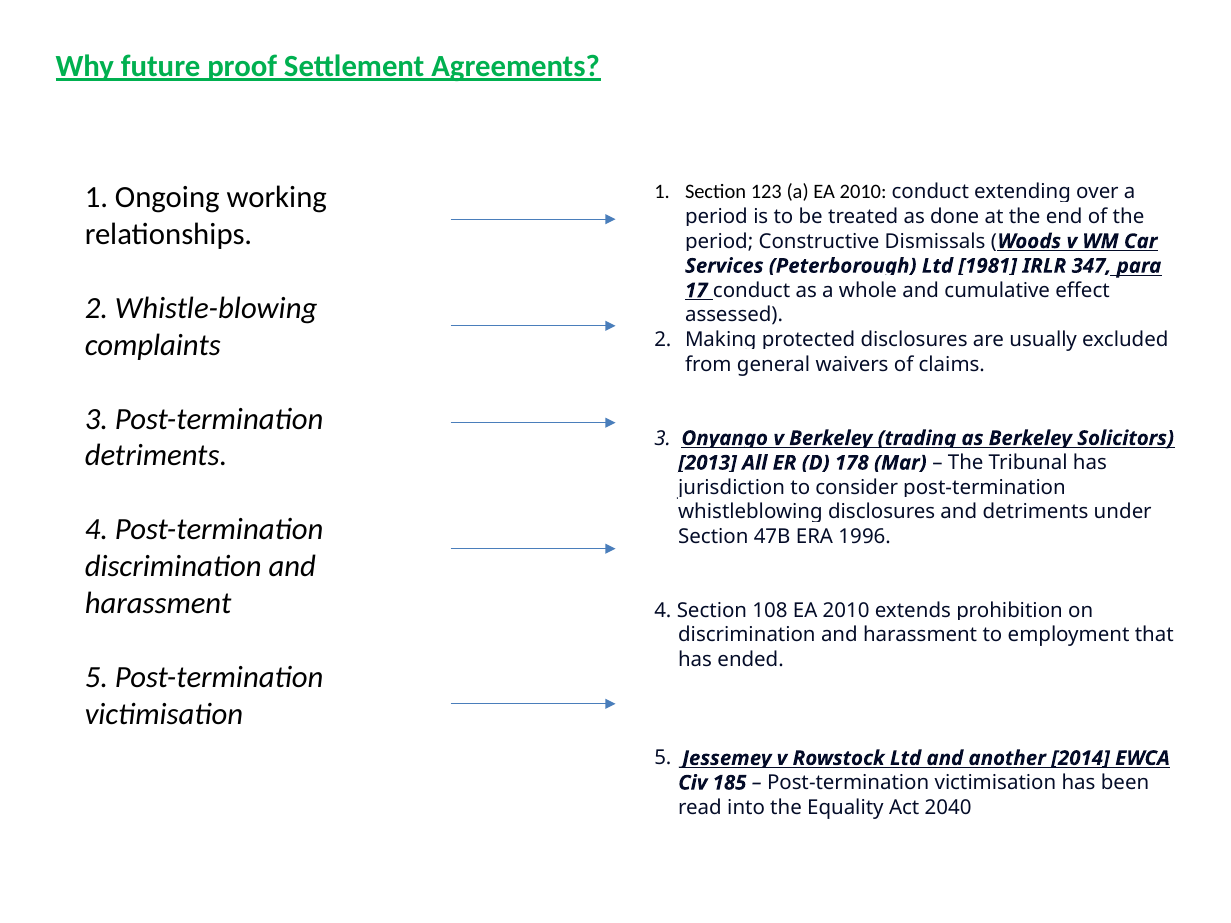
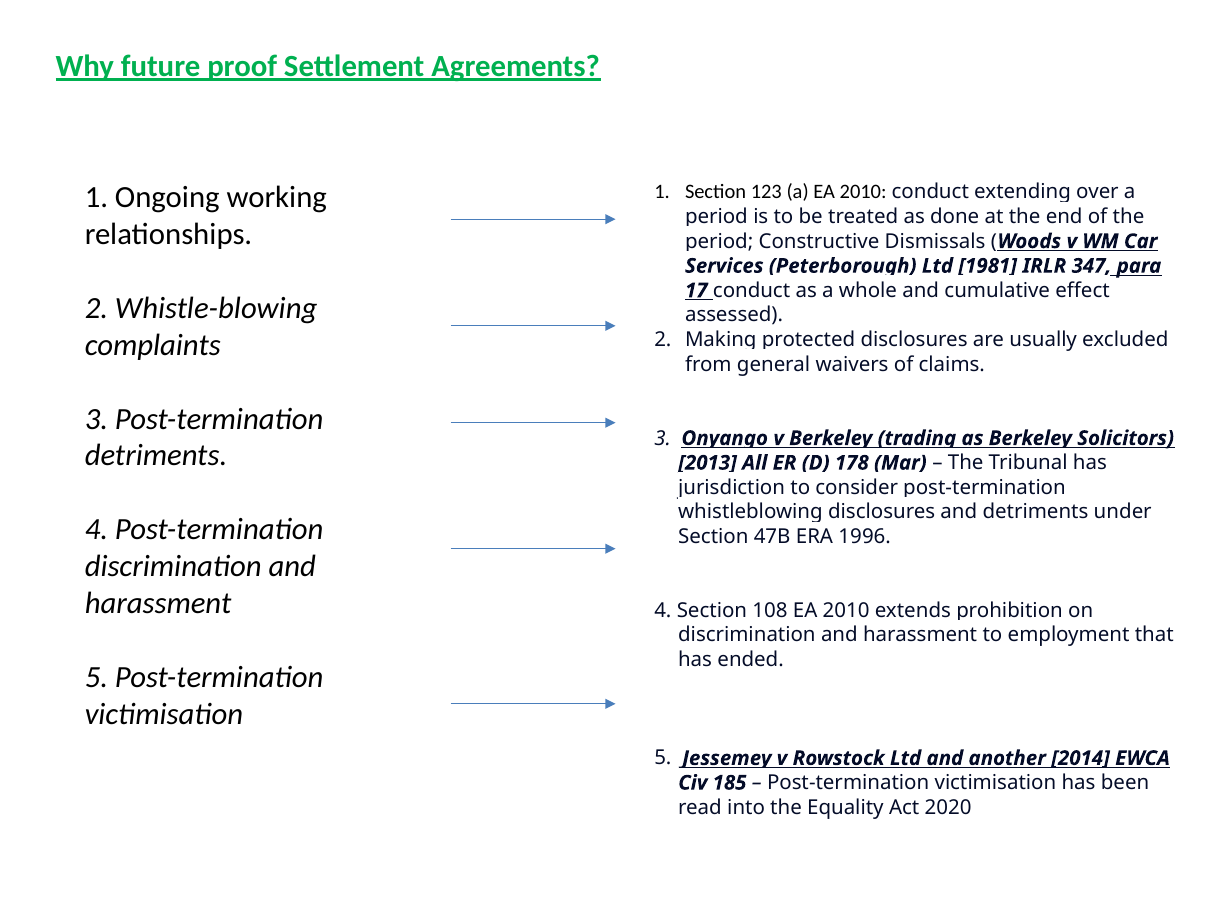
2040: 2040 -> 2020 (948, 808)
